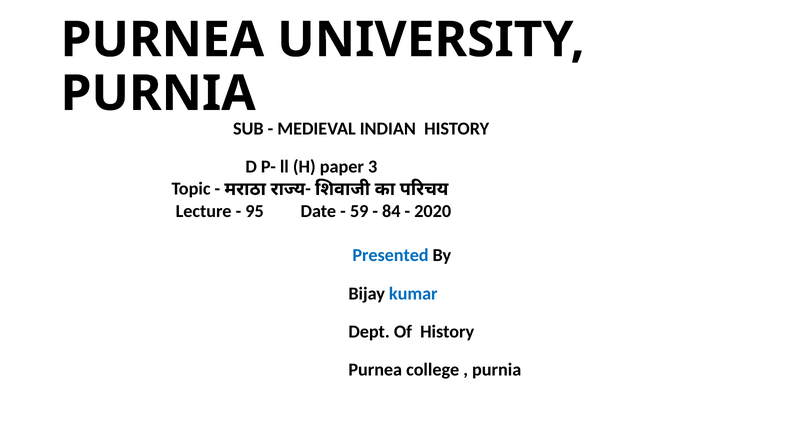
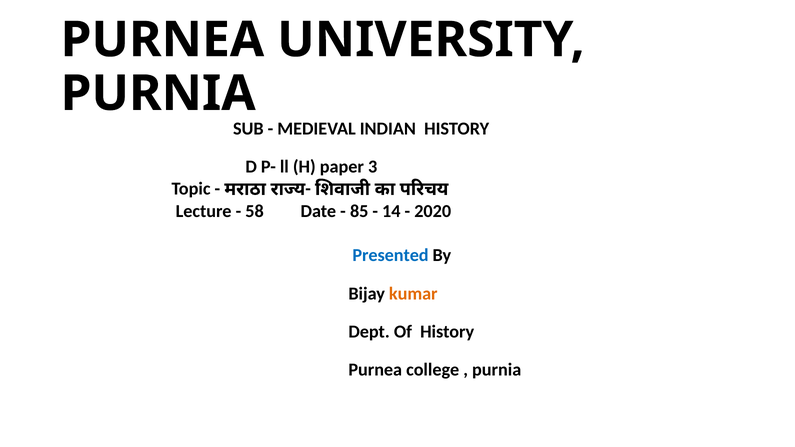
95: 95 -> 58 (255, 211)
59: 59 -> 85 (359, 211)
84: 84 -> 14 (391, 211)
kumar colour: blue -> orange (413, 294)
